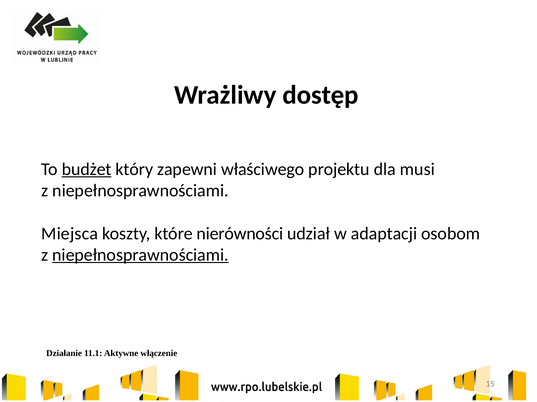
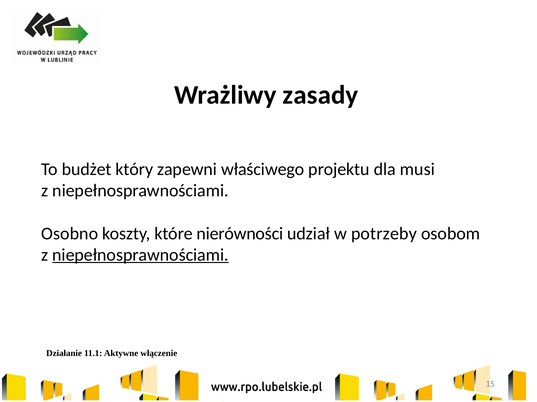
dostęp: dostęp -> zasady (320, 95)
budżet underline: present -> none (87, 169)
Miejsca: Miejsca -> Osobno (70, 234)
adaptacji: adaptacji -> potrzeby (384, 234)
